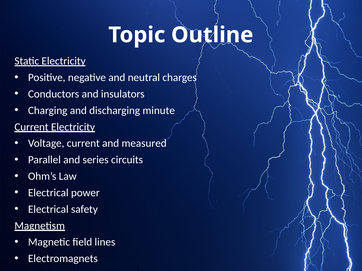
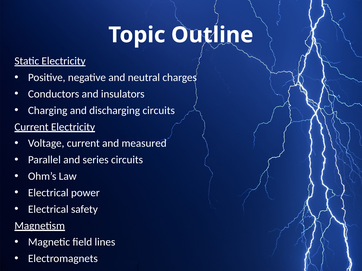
discharging minute: minute -> circuits (159, 111)
